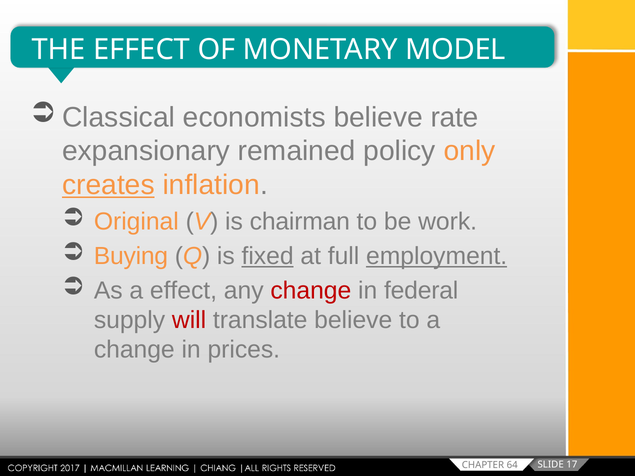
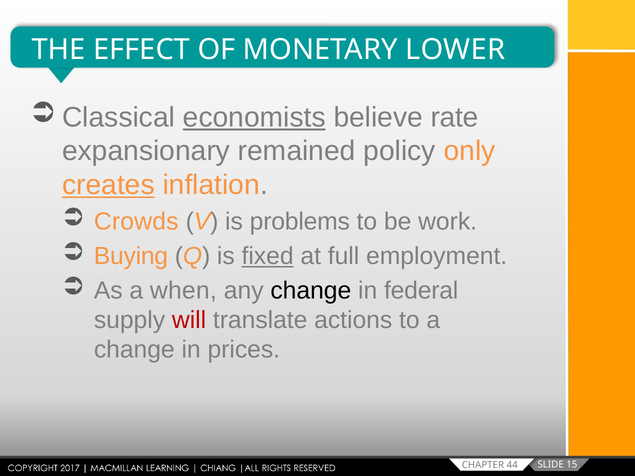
MODEL: MODEL -> LOWER (455, 50)
economists underline: none -> present (254, 117)
Original: Original -> Crowds (136, 222)
chairman: chairman -> problems (300, 222)
employment underline: present -> none (437, 256)
a effect: effect -> when (183, 291)
change colour: red -> black (311, 291)
translate believe: believe -> actions (353, 320)
17: 17 -> 15 (572, 465)
64: 64 -> 44 (512, 465)
